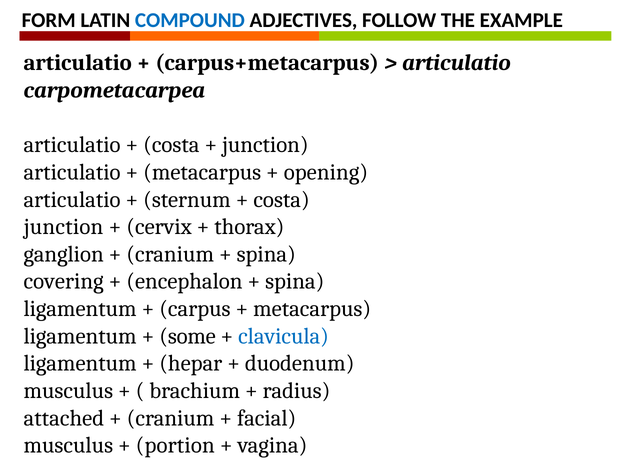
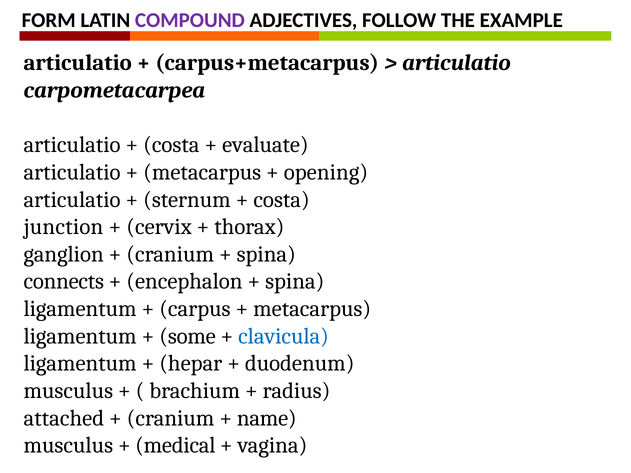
COMPOUND colour: blue -> purple (190, 20)
junction: junction -> evaluate (265, 145)
covering: covering -> connects (64, 282)
facial: facial -> name (267, 418)
portion: portion -> medical (175, 446)
